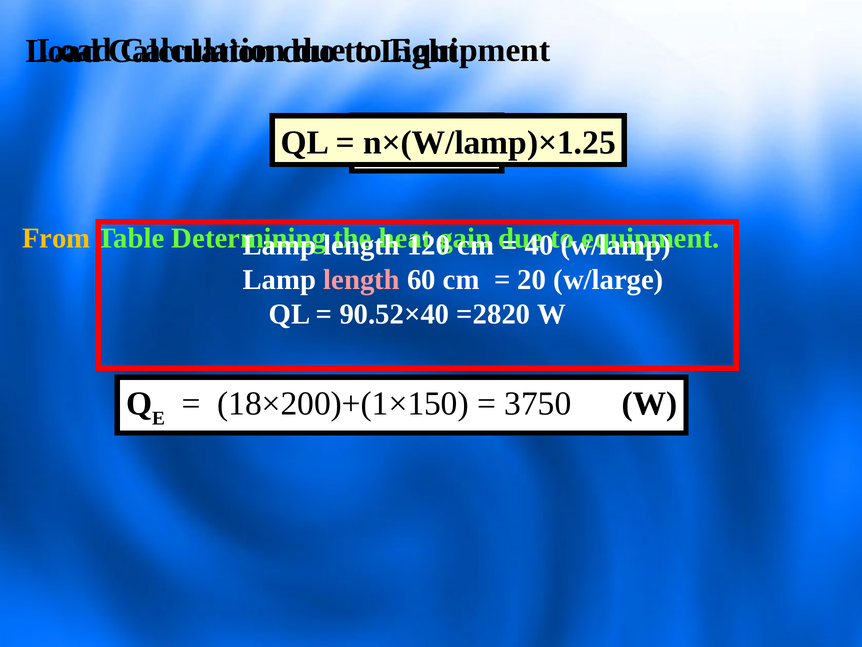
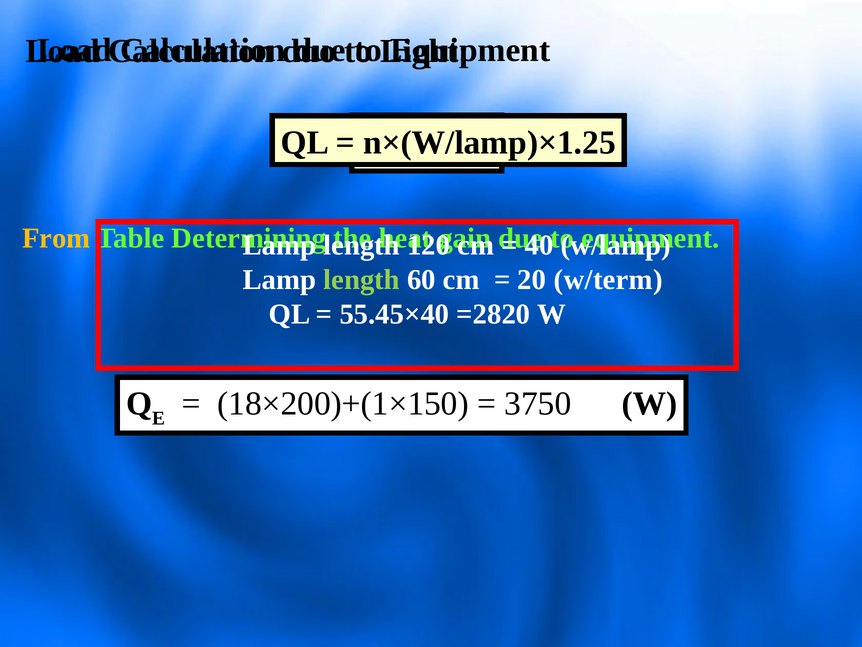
length colour: pink -> light green (362, 279)
w/large: w/large -> w/term (608, 279)
90.52×40: 90.52×40 -> 55.45×40 (394, 314)
